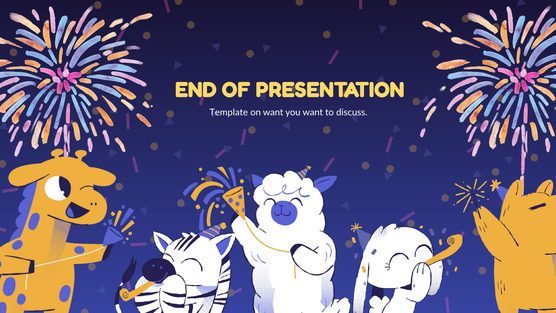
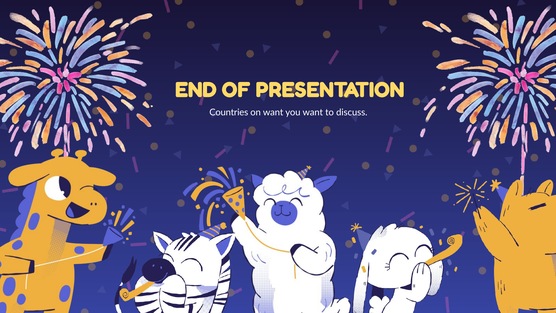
Template: Template -> Countries (229, 112)
